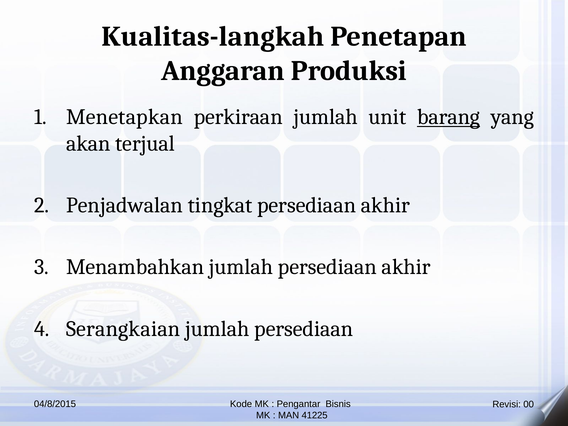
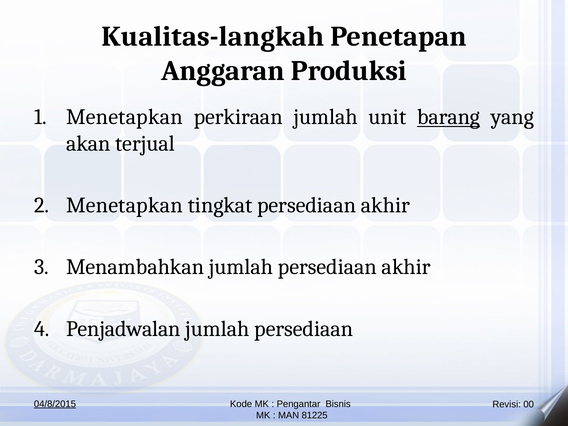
Penjadwalan: Penjadwalan -> Menetapkan (124, 205)
Serangkaian: Serangkaian -> Penjadwalan (123, 329)
04/8/2015 underline: none -> present (55, 404)
41225: 41225 -> 81225 (315, 415)
